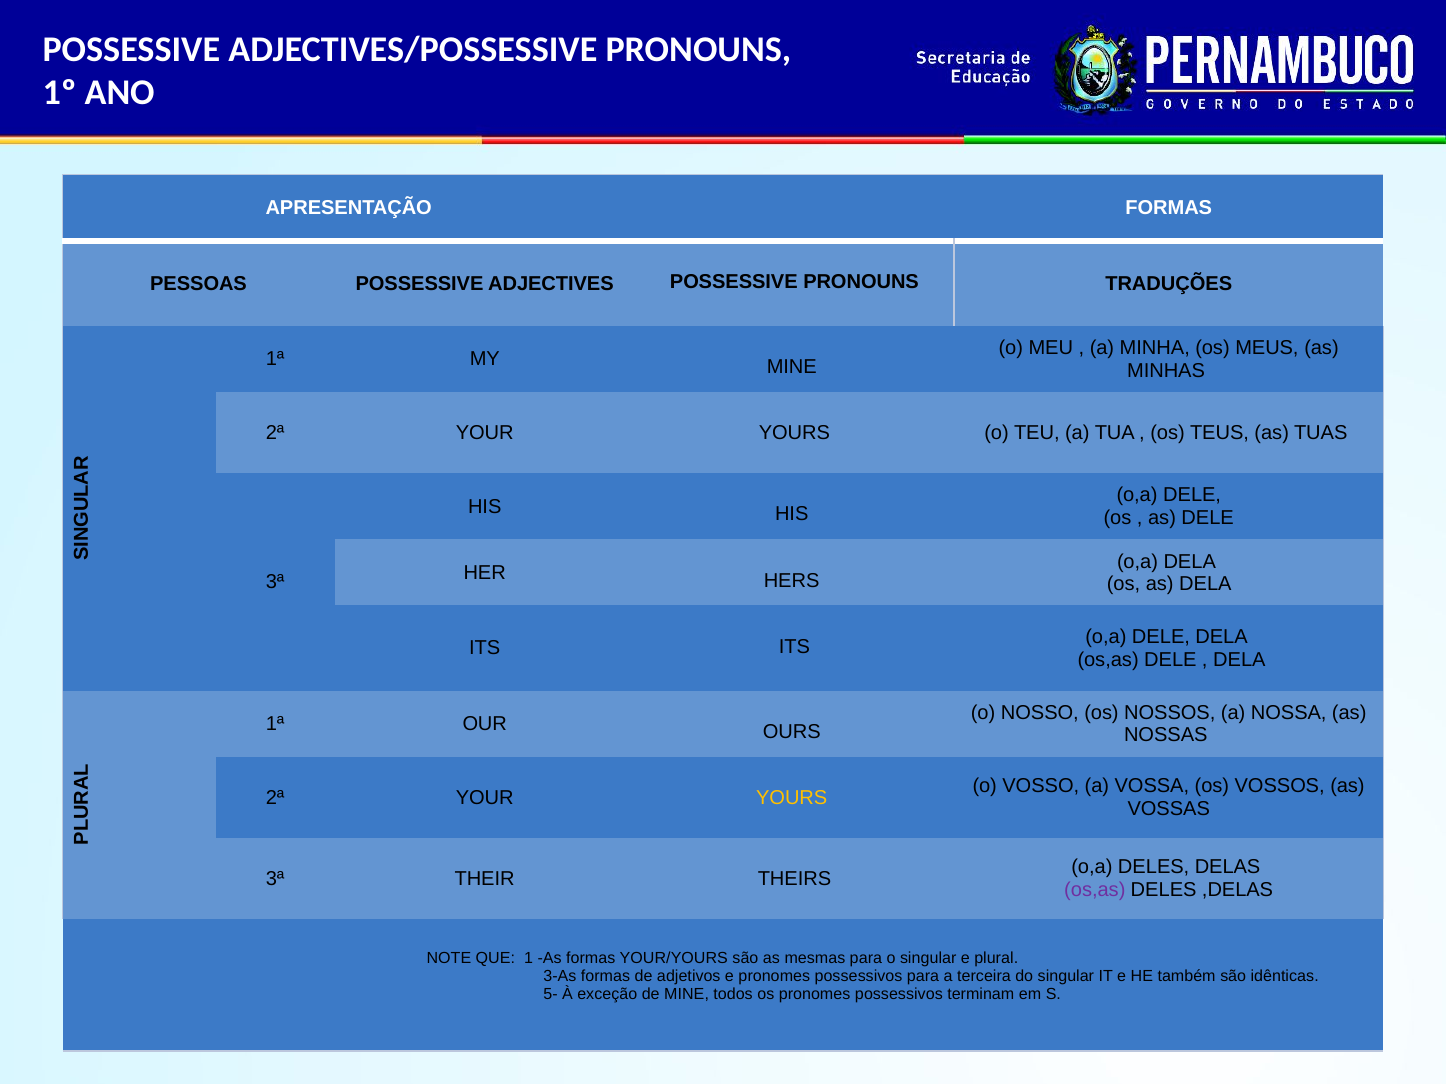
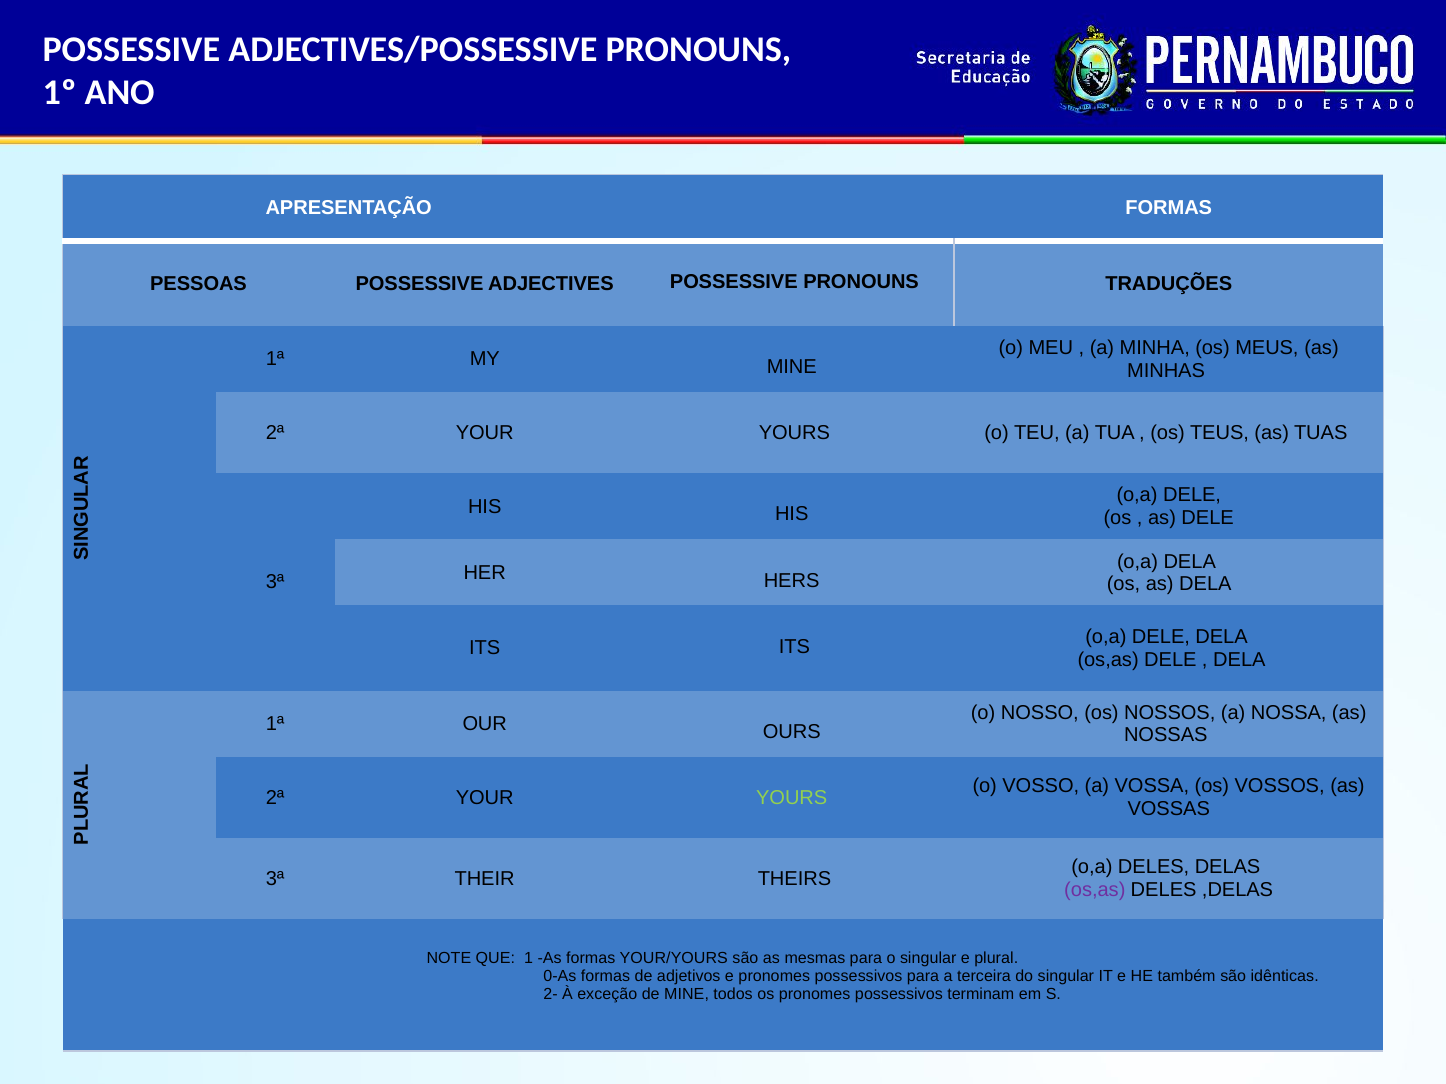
YOURS colour: yellow -> light green (792, 798)
3-As: 3-As -> 0-As (560, 977)
5-: 5- -> 2- (551, 995)
